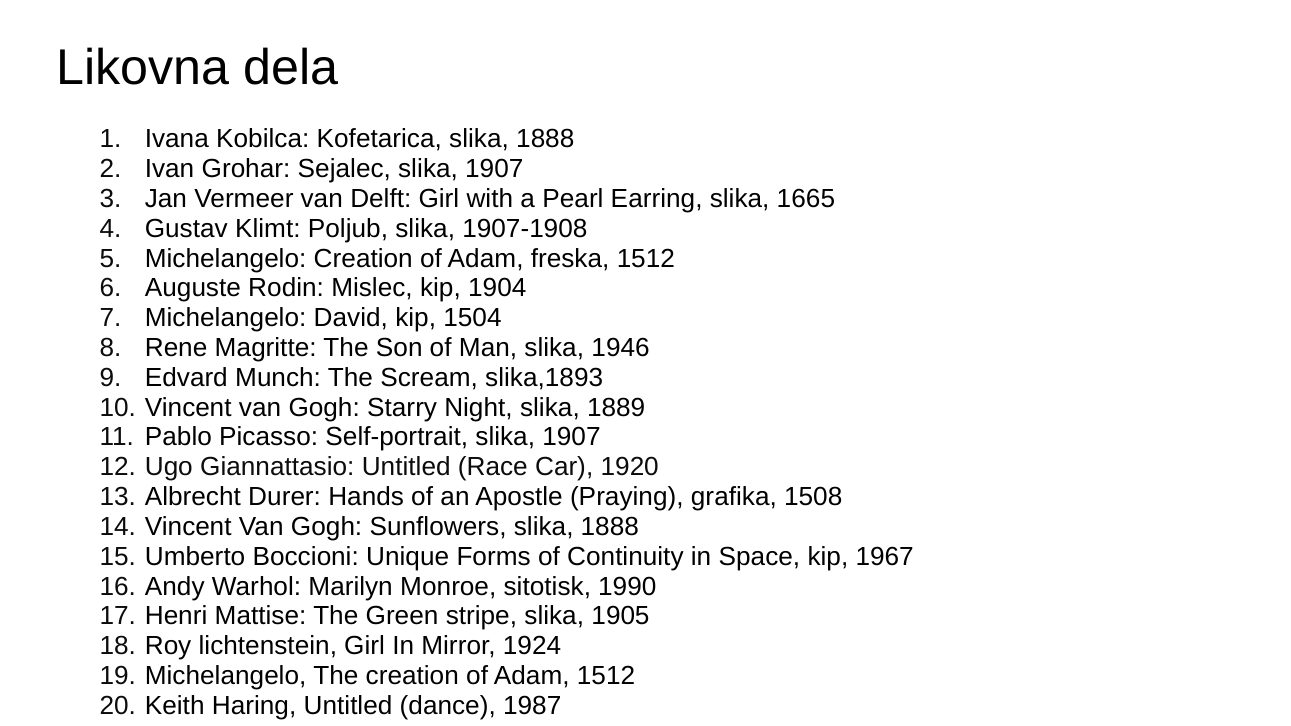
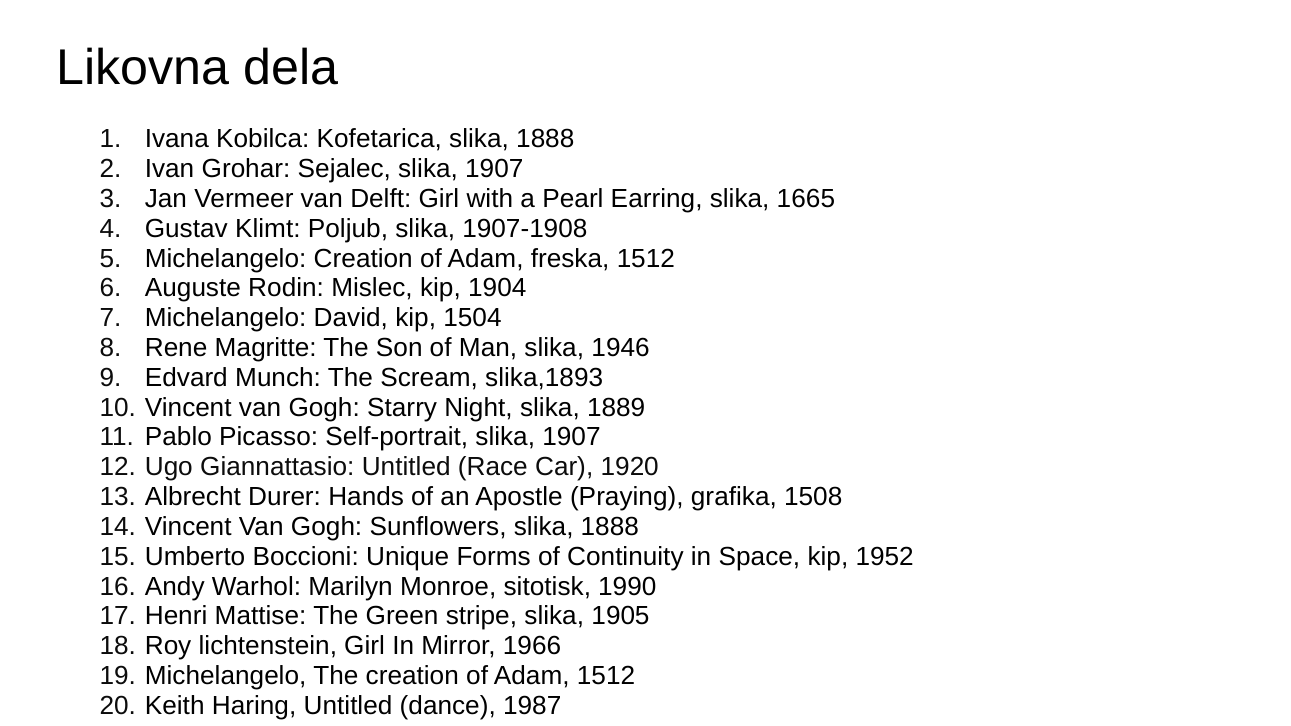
1967: 1967 -> 1952 (885, 557)
1924: 1924 -> 1966 (532, 646)
